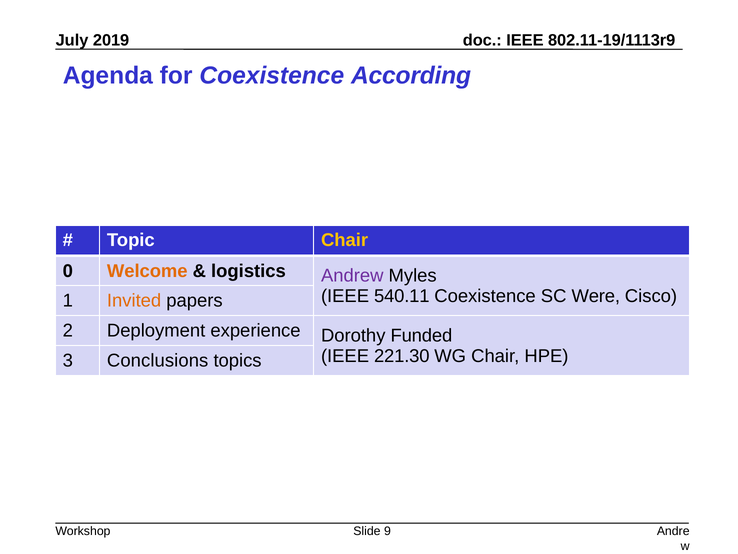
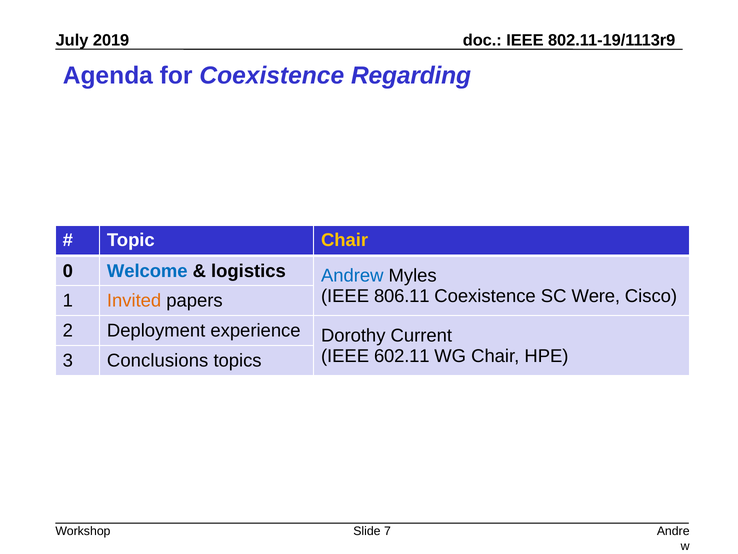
According: According -> Regarding (411, 76)
Welcome colour: orange -> blue (147, 271)
Andrew colour: purple -> blue (352, 275)
540.11: 540.11 -> 806.11 (402, 296)
Funded: Funded -> Current (421, 335)
221.30: 221.30 -> 602.11 (402, 356)
9: 9 -> 7 (387, 531)
